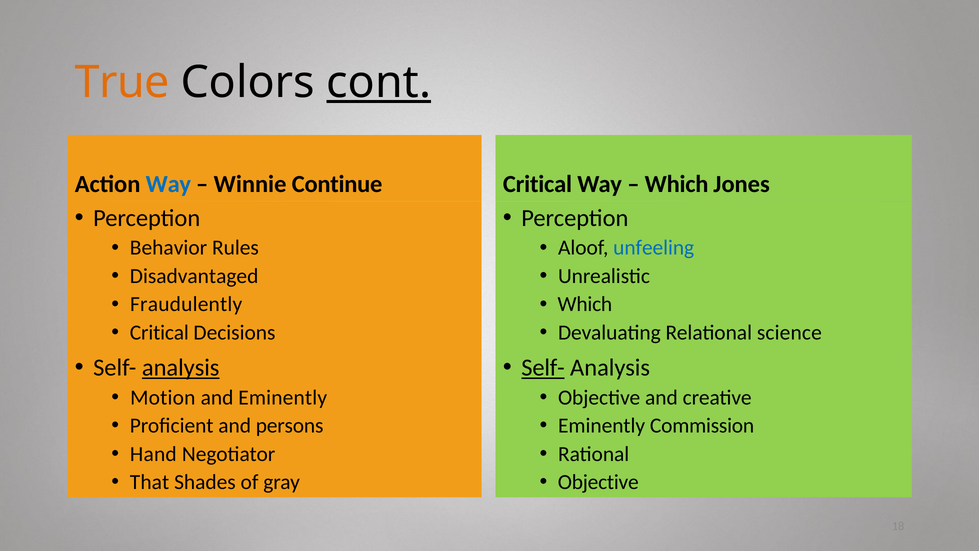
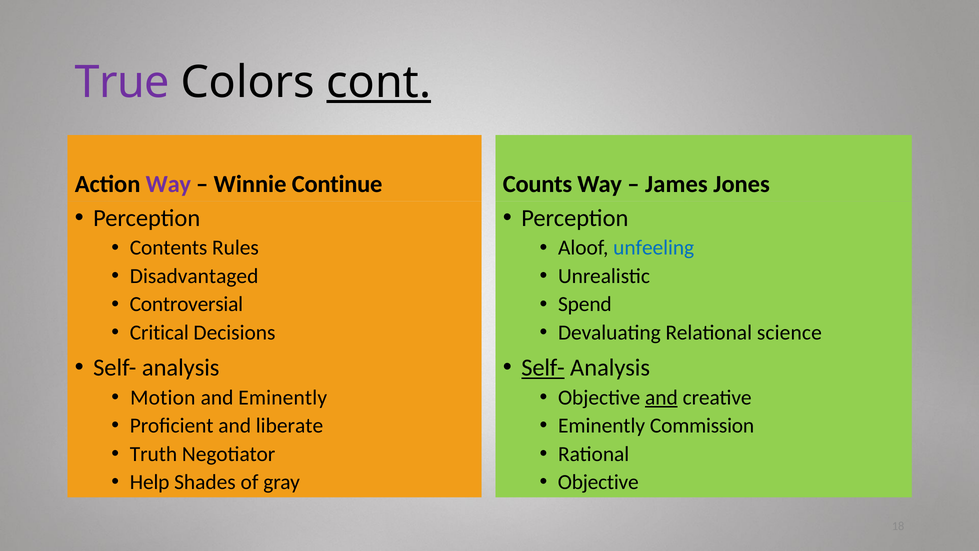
True colour: orange -> purple (122, 82)
Way colour: blue -> purple (168, 184)
Critical: Critical -> Counts (538, 184)
Which: Which -> James (676, 184)
Behavior: Behavior -> Contents (169, 248)
Fraudulently: Fraudulently -> Controversial (186, 304)
Which: Which -> Spend (585, 304)
analysis underline: present -> none (181, 367)
and underline: none -> present (661, 397)
persons: persons -> liberate (289, 425)
Hand: Hand -> Truth (153, 454)
That: That -> Help (150, 482)
